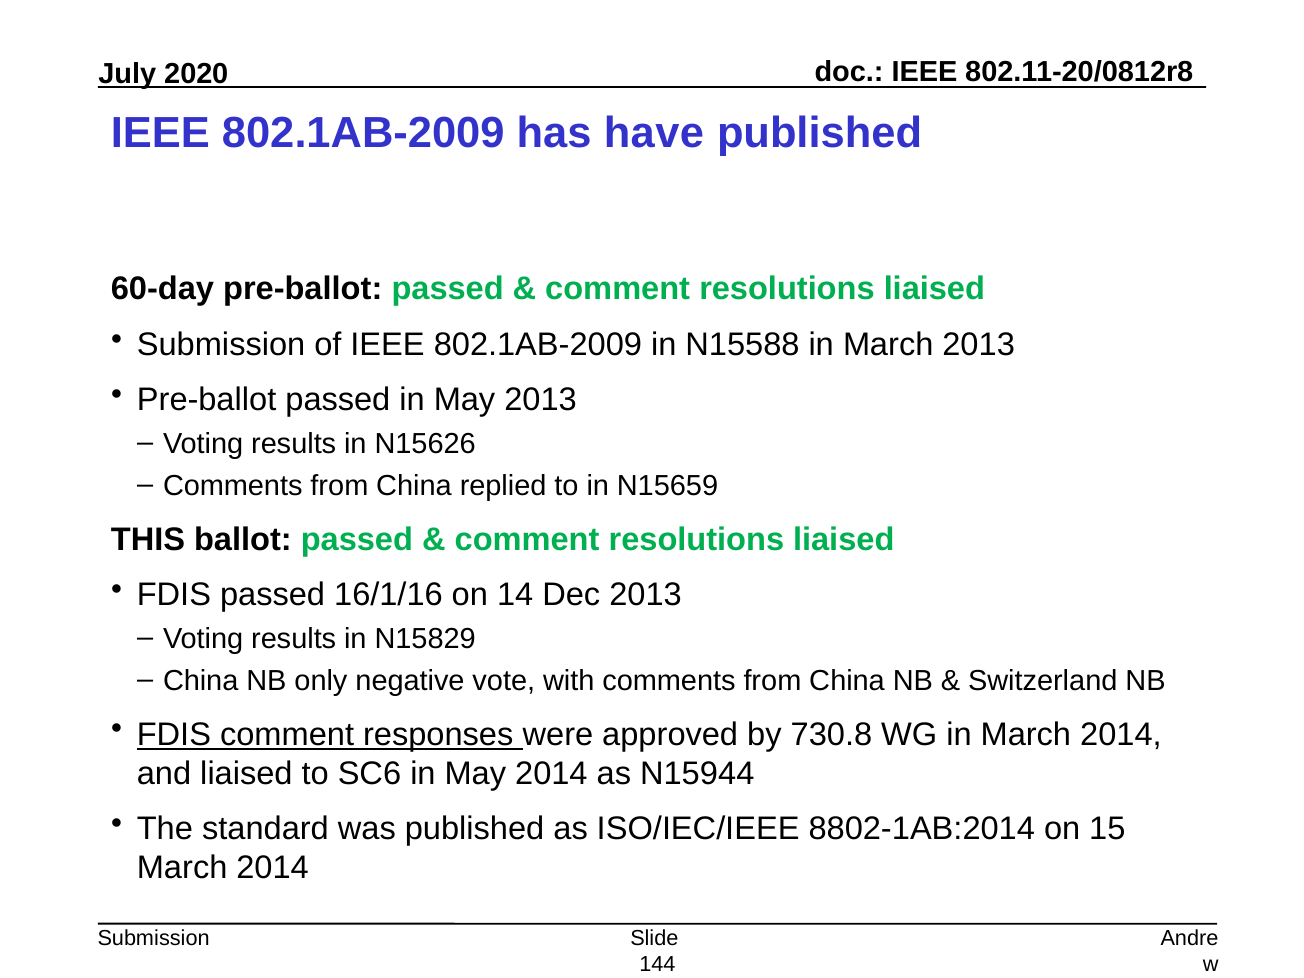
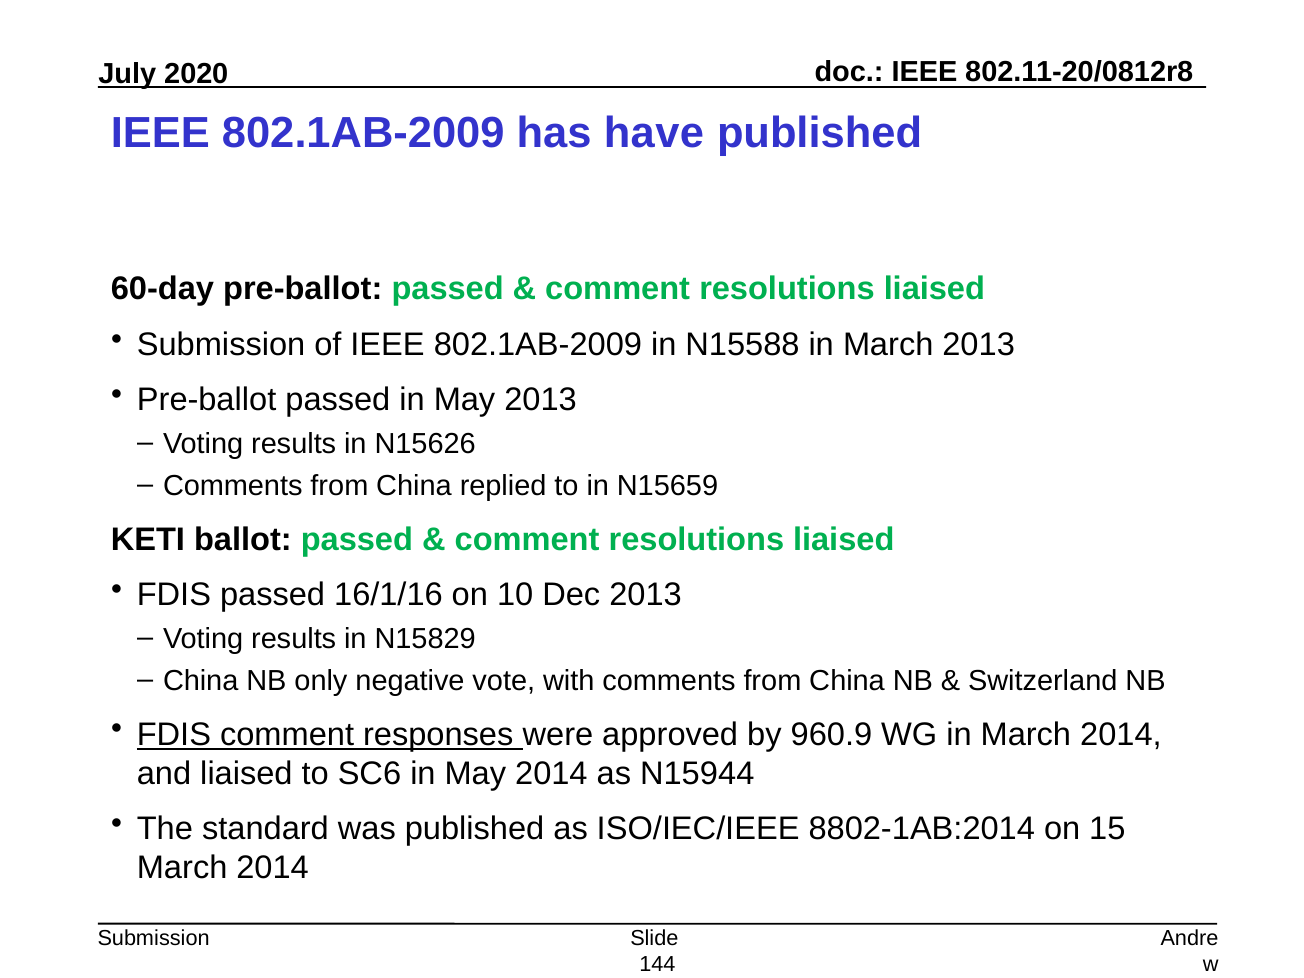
THIS: THIS -> KETI (148, 540)
14: 14 -> 10 (515, 595)
730.8: 730.8 -> 960.9 (831, 734)
